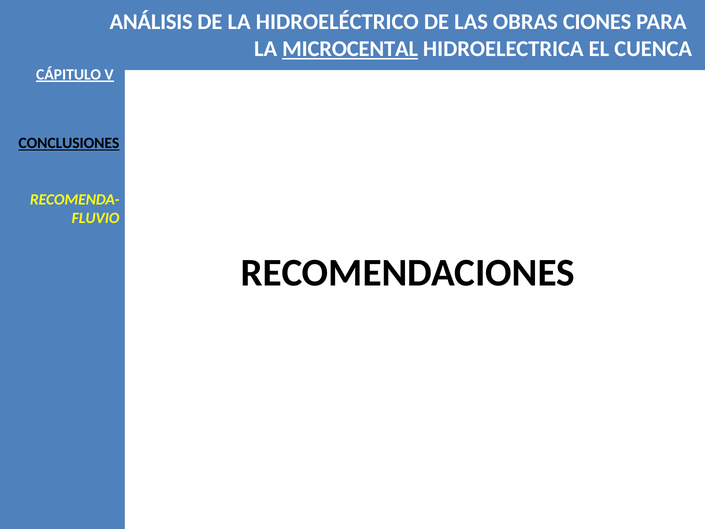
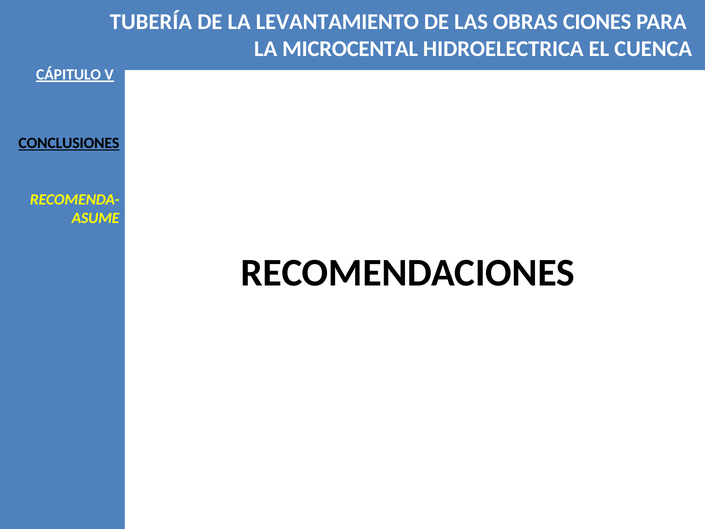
ANÁLISIS: ANÁLISIS -> TUBERÍA (151, 22)
HIDROELÉCTRICO: HIDROELÉCTRICO -> LEVANTAMIENTO (337, 22)
MICROCENTAL underline: present -> none (350, 49)
FLUVIO: FLUVIO -> ASUME (96, 218)
